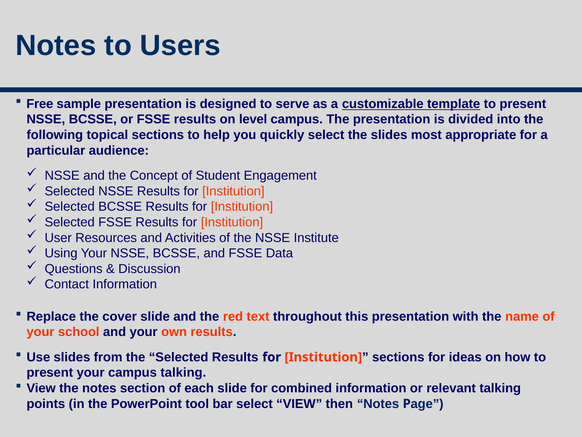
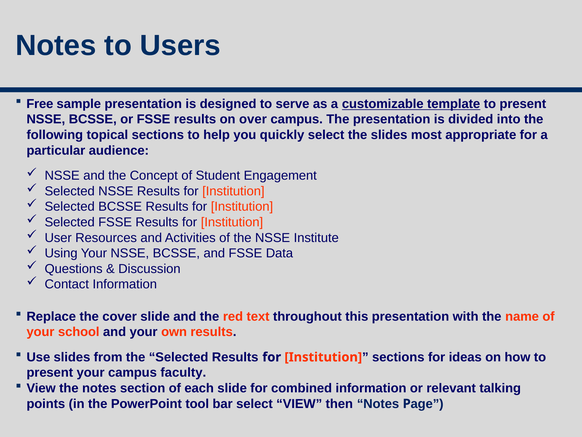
level: level -> over (253, 119)
campus talking: talking -> faculty (183, 372)
